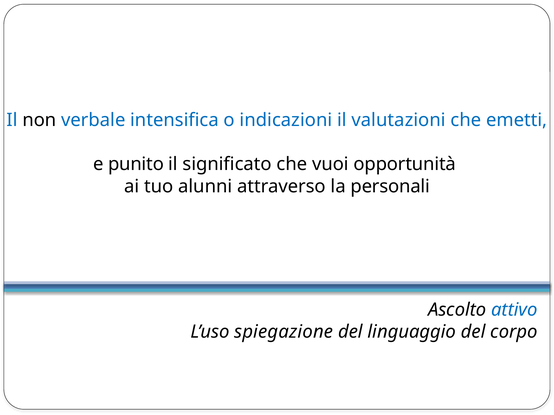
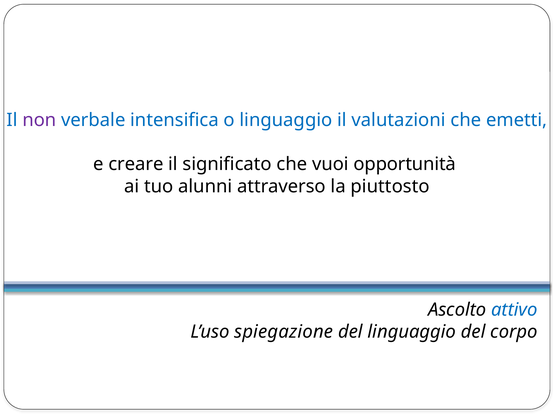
non colour: black -> purple (39, 120)
o indicazioni: indicazioni -> linguaggio (286, 120)
punito: punito -> creare (136, 164)
personali: personali -> piuttosto (390, 187)
